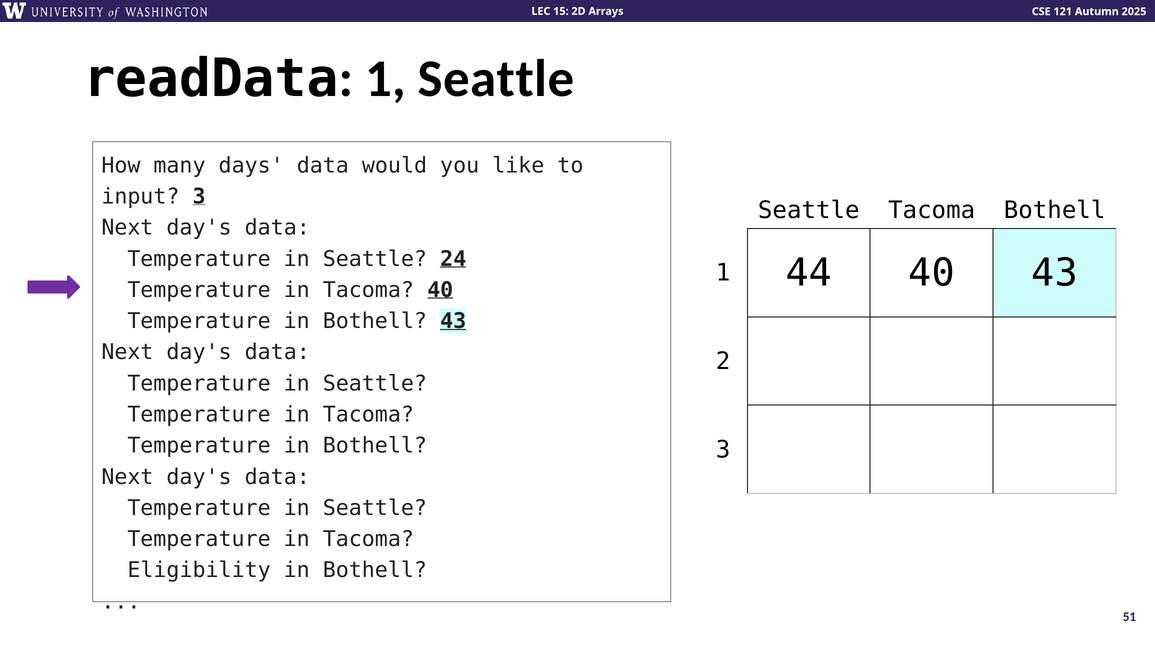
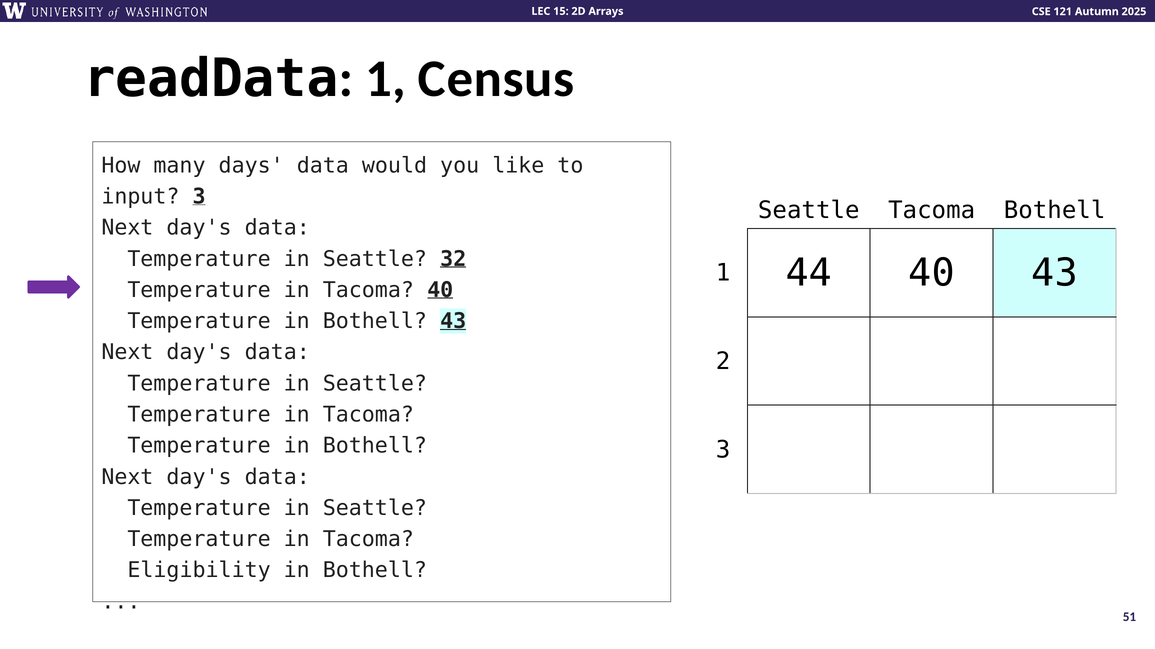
1 Seattle: Seattle -> Census (496, 79)
24: 24 -> 32 (453, 259)
